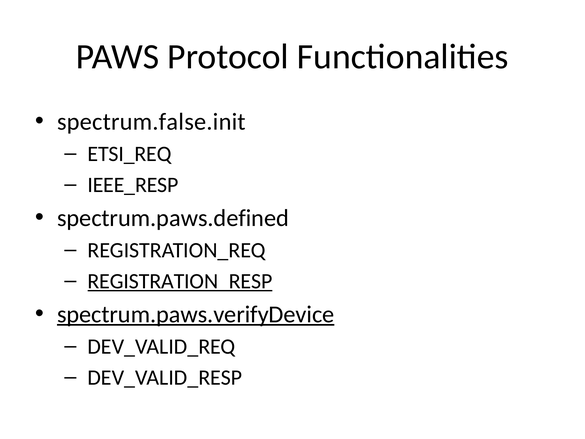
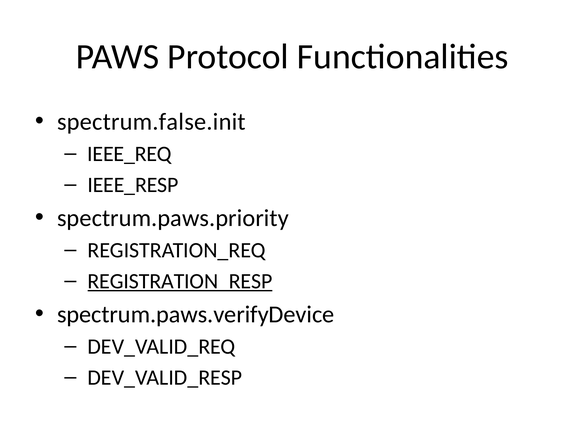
ETSI_REQ: ETSI_REQ -> IEEE_REQ (130, 154)
spectrum.paws.defined: spectrum.paws.defined -> spectrum.paws.priority (173, 218)
spectrum.paws.verifyDevice underline: present -> none (196, 314)
